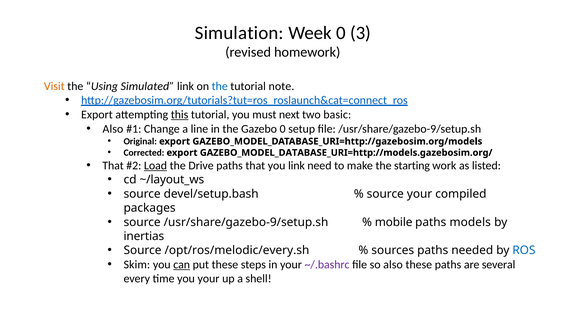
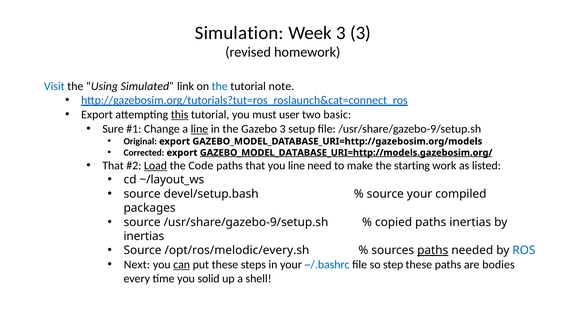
Week 0: 0 -> 3 (341, 33)
Visit colour: orange -> blue (54, 86)
next: next -> user (289, 115)
Also: Also -> Sure (113, 129)
line underline: none -> present (199, 129)
Gazebo 0: 0 -> 3 (283, 129)
GAZEBO_MODEL_DATABASE_URI=http://models.gazebosim.org/ underline: none -> present (346, 153)
Drive: Drive -> Code (201, 166)
you link: link -> line (296, 166)
mobile: mobile -> copied (394, 222)
paths models: models -> inertias (470, 222)
paths underline: none -> present (433, 251)
Skim: Skim -> Next (137, 265)
~/.bashrc colour: purple -> blue (327, 265)
so also: also -> step (393, 265)
several: several -> bodies (498, 265)
you your: your -> solid (209, 279)
